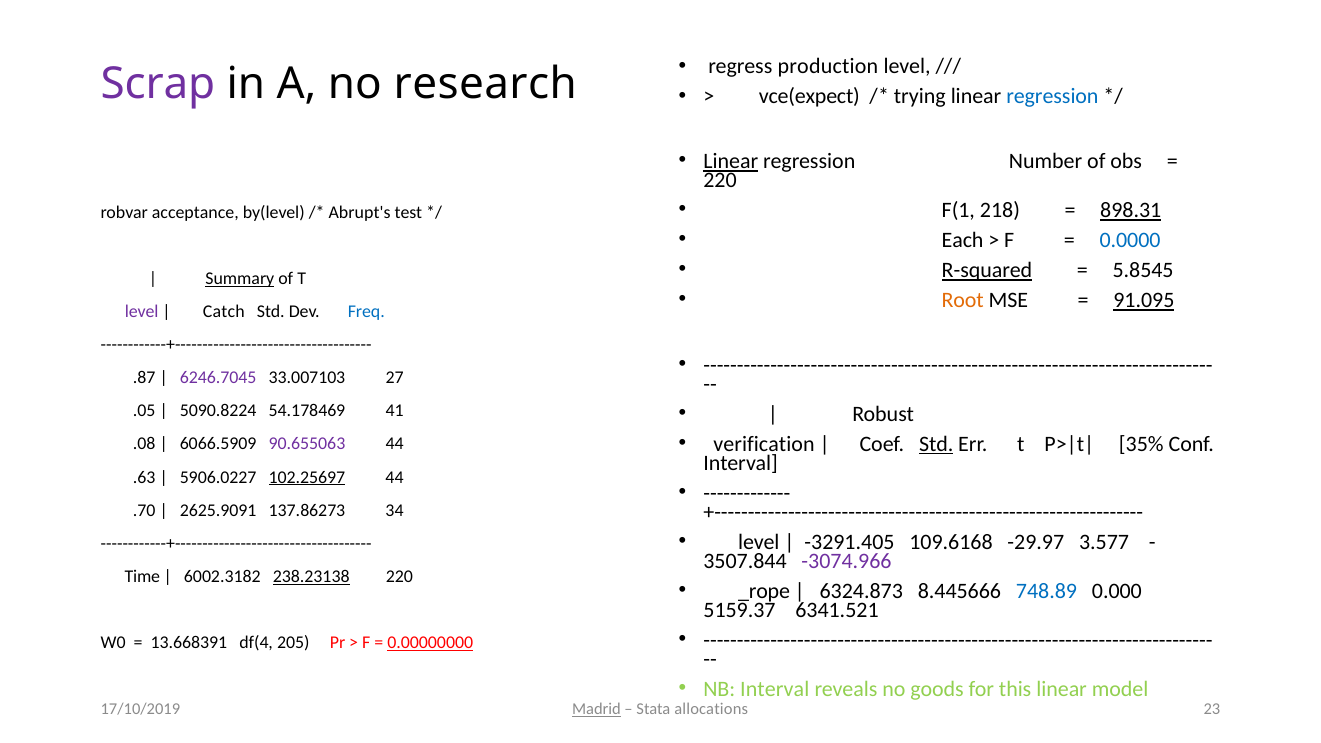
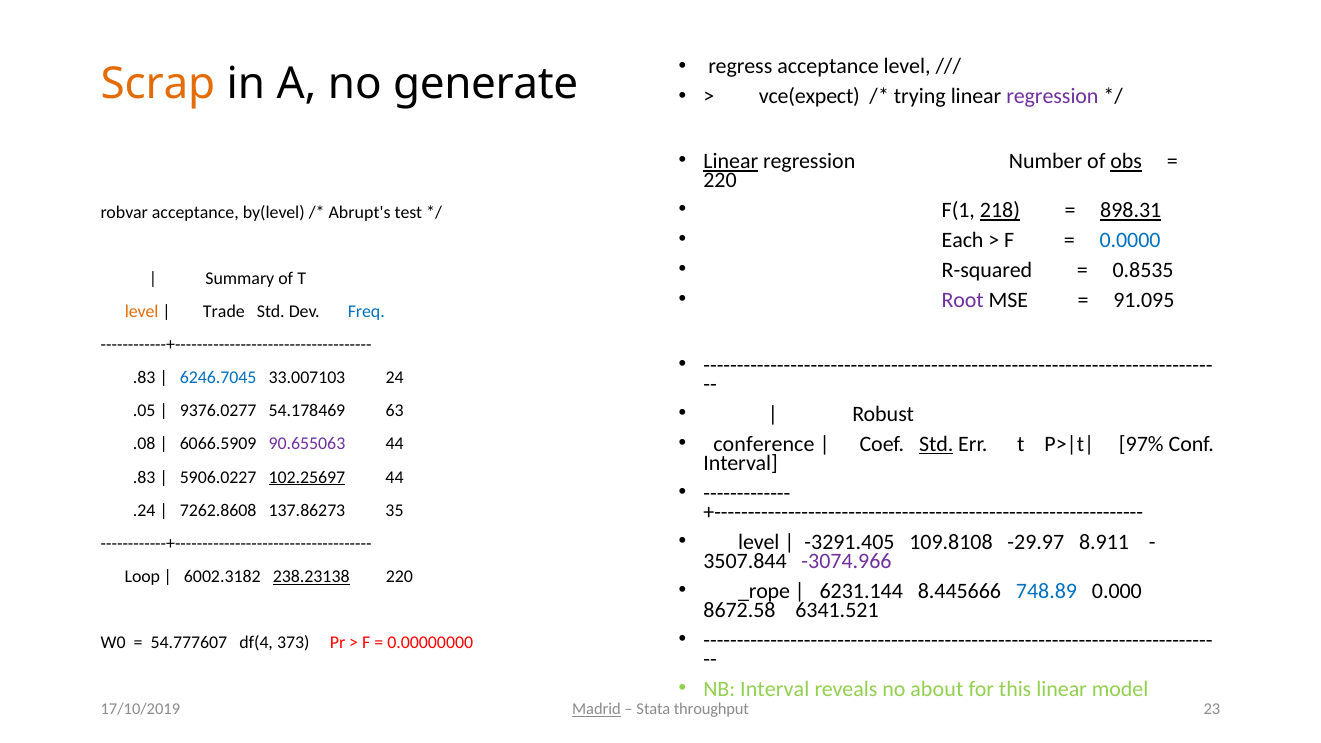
regress production: production -> acceptance (828, 67)
Scrap colour: purple -> orange (158, 84)
research: research -> generate (486, 84)
regression colour: blue -> purple (1052, 97)
obs underline: none -> present (1126, 161)
218 underline: none -> present (1000, 210)
R-squared underline: present -> none (987, 270)
5.8545: 5.8545 -> 0.8535 (1143, 270)
Summary underline: present -> none (240, 279)
Root colour: orange -> purple (963, 300)
91.095 underline: present -> none (1144, 300)
level colour: purple -> orange (142, 312)
Catch: Catch -> Trade (224, 312)
.87: .87 -> .83 (144, 378)
6246.7045 colour: purple -> blue (218, 378)
27: 27 -> 24 (395, 378)
5090.8224: 5090.8224 -> 9376.0277 (218, 411)
41: 41 -> 63 (395, 411)
verification: verification -> conference (764, 444)
35%: 35% -> 97% (1141, 444)
.63: .63 -> .83 (144, 477)
.70: .70 -> .24 (144, 510)
2625.9091: 2625.9091 -> 7262.8608 (218, 510)
34: 34 -> 35 (395, 510)
109.6168: 109.6168 -> 109.8108 (951, 542)
3.577: 3.577 -> 8.911 (1104, 542)
Time: Time -> Loop (142, 577)
6324.873: 6324.873 -> 6231.144 (861, 591)
5159.37: 5159.37 -> 8672.58 (739, 610)
13.668391: 13.668391 -> 54.777607 (189, 643)
205: 205 -> 373 (293, 643)
0.00000000 underline: present -> none (430, 643)
goods: goods -> about (937, 689)
allocations: allocations -> throughput (711, 709)
